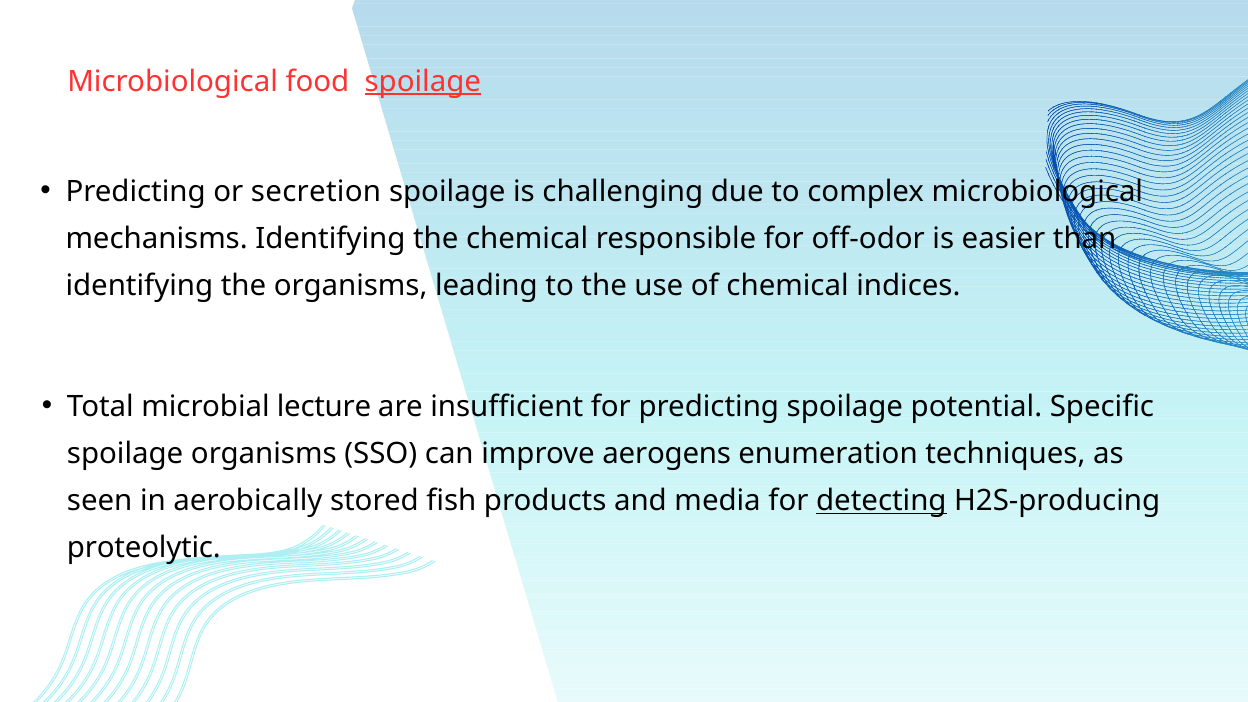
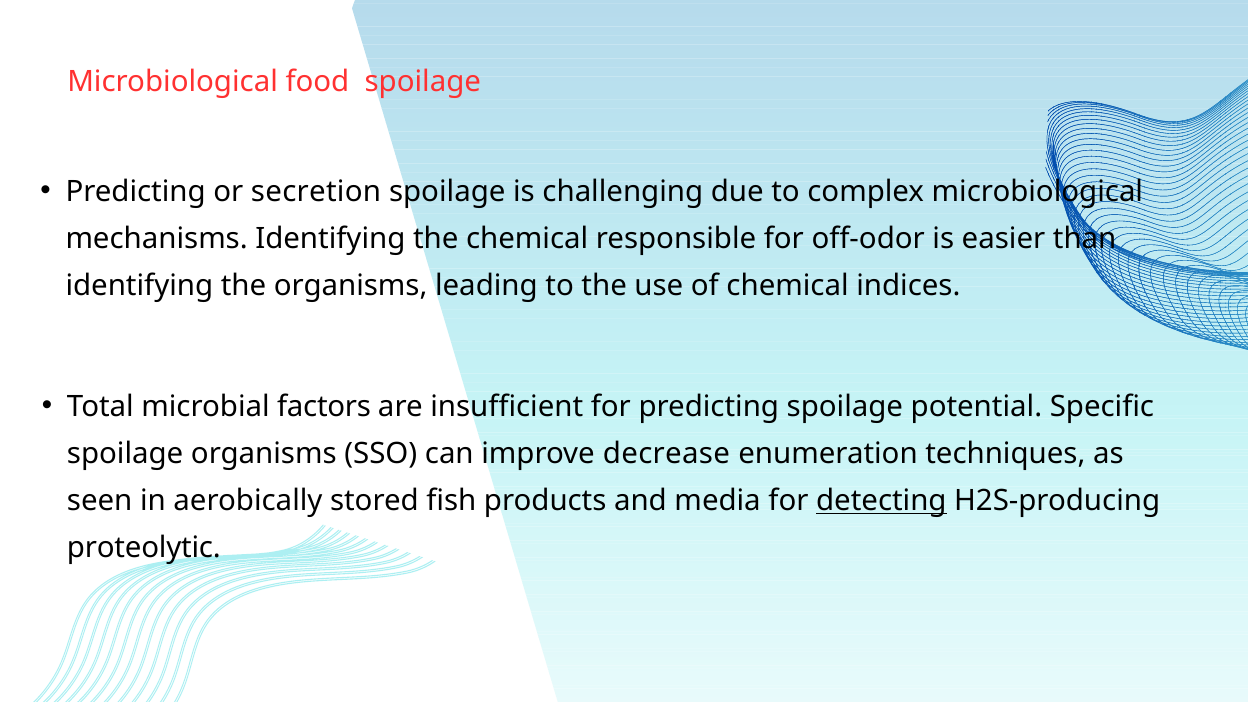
spoilage underline: present -> none (423, 81)
lecture: lecture -> factors (324, 406)
aerogens: aerogens -> decrease (666, 454)
